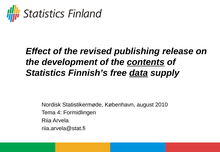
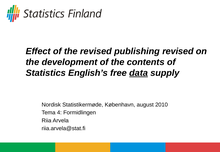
publishing release: release -> revised (178, 51)
contents underline: present -> none (146, 62)
Finnish’s: Finnish’s -> English’s (88, 73)
